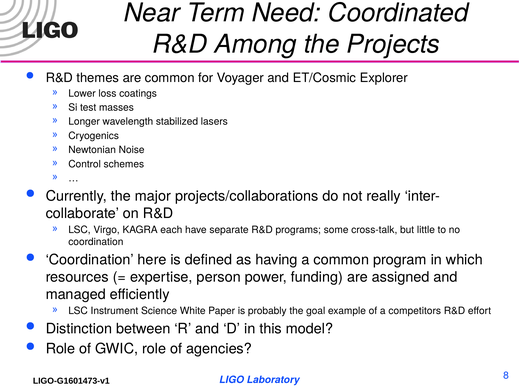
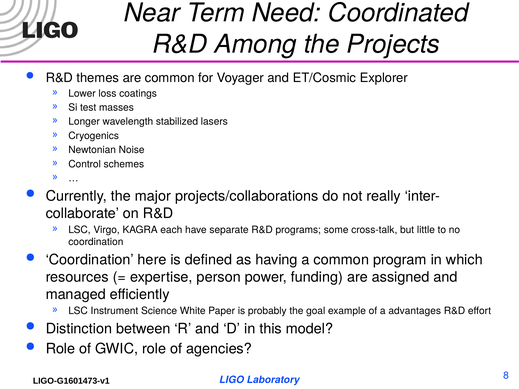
competitors: competitors -> advantages (415, 311)
